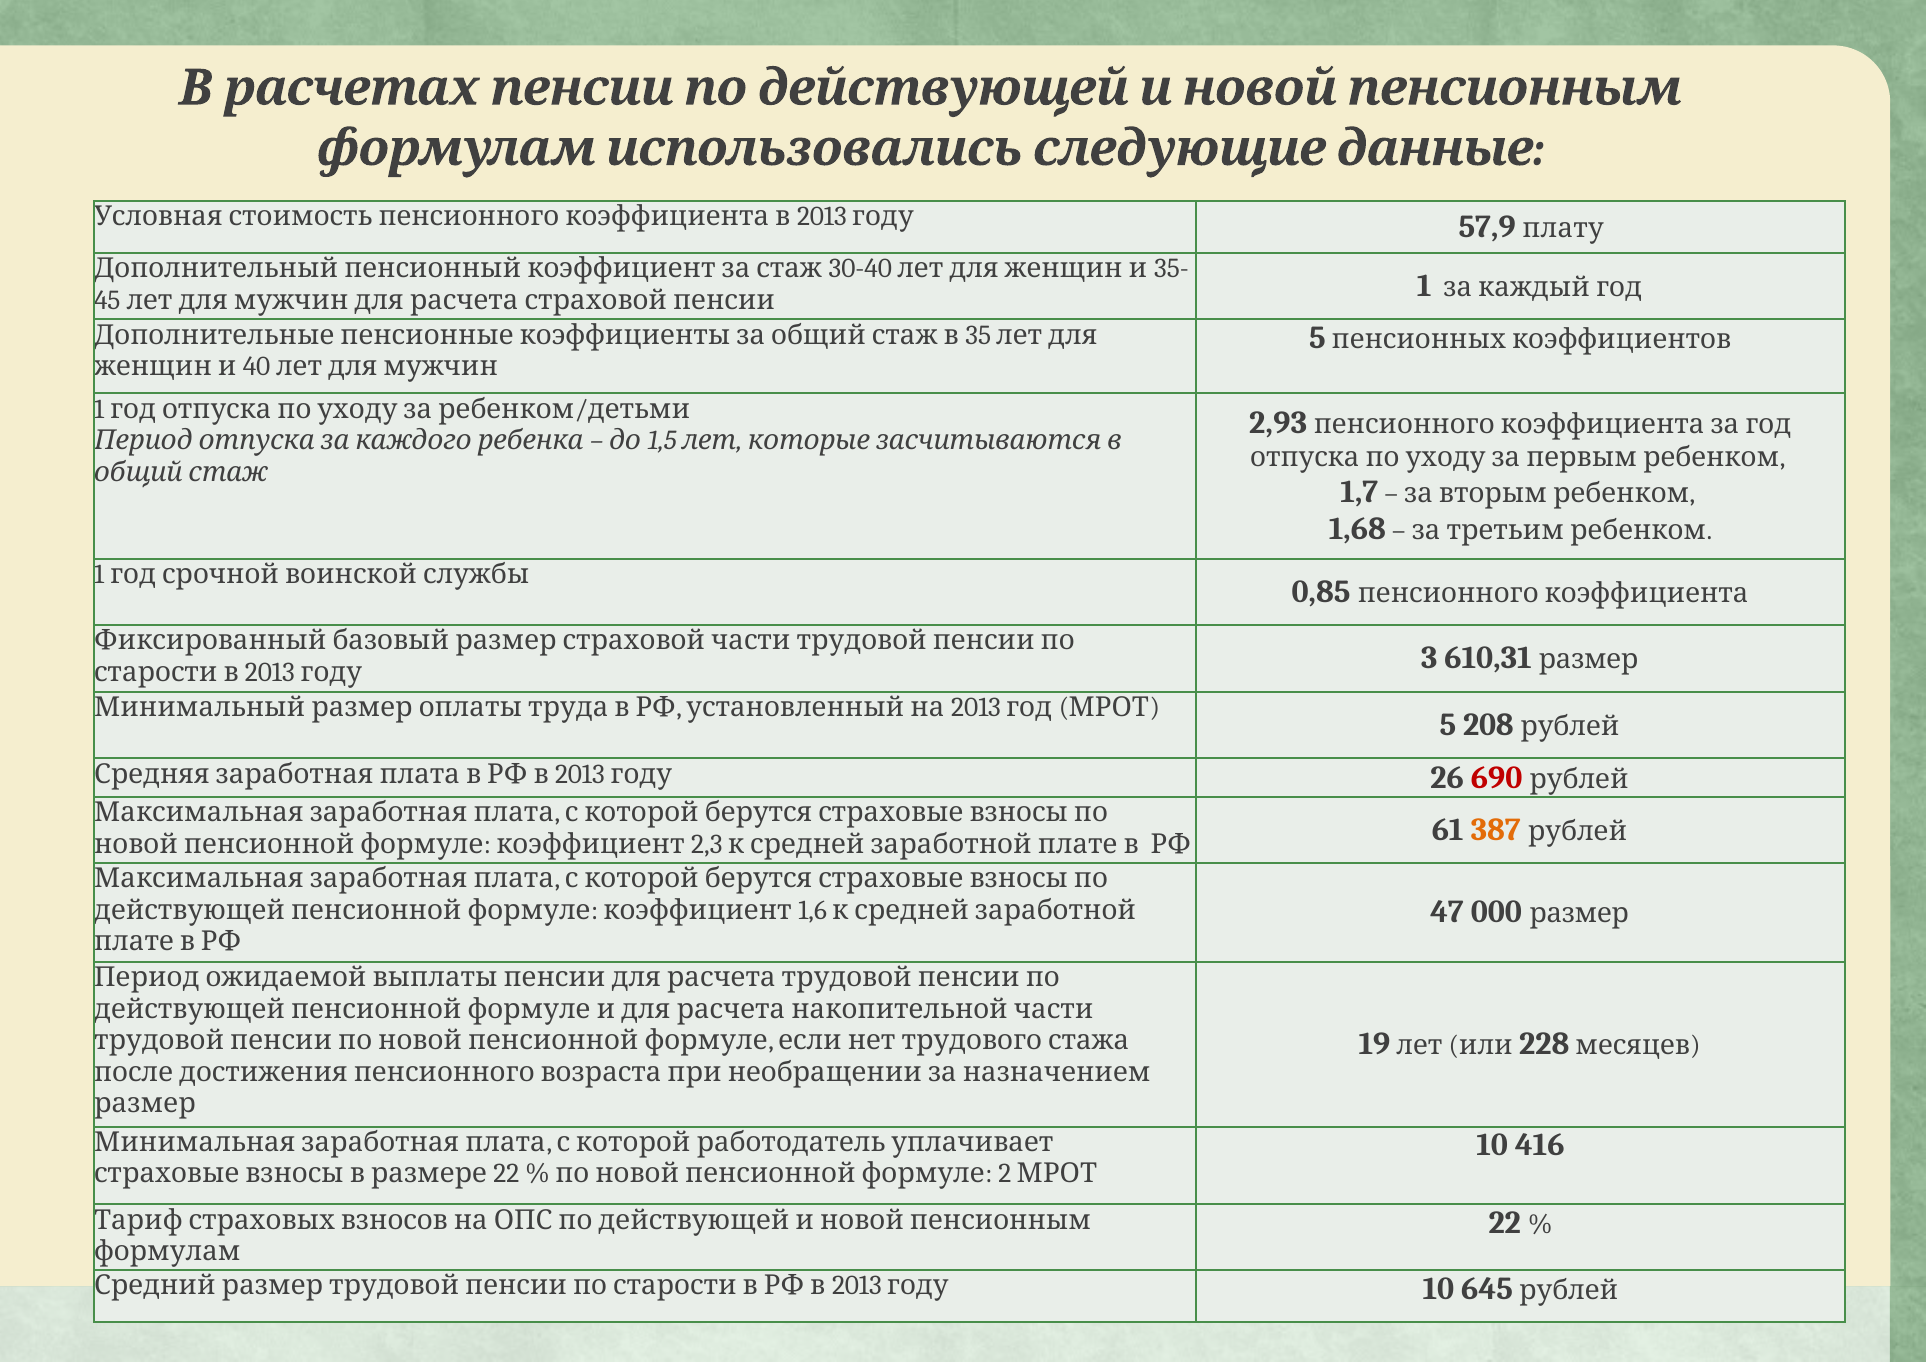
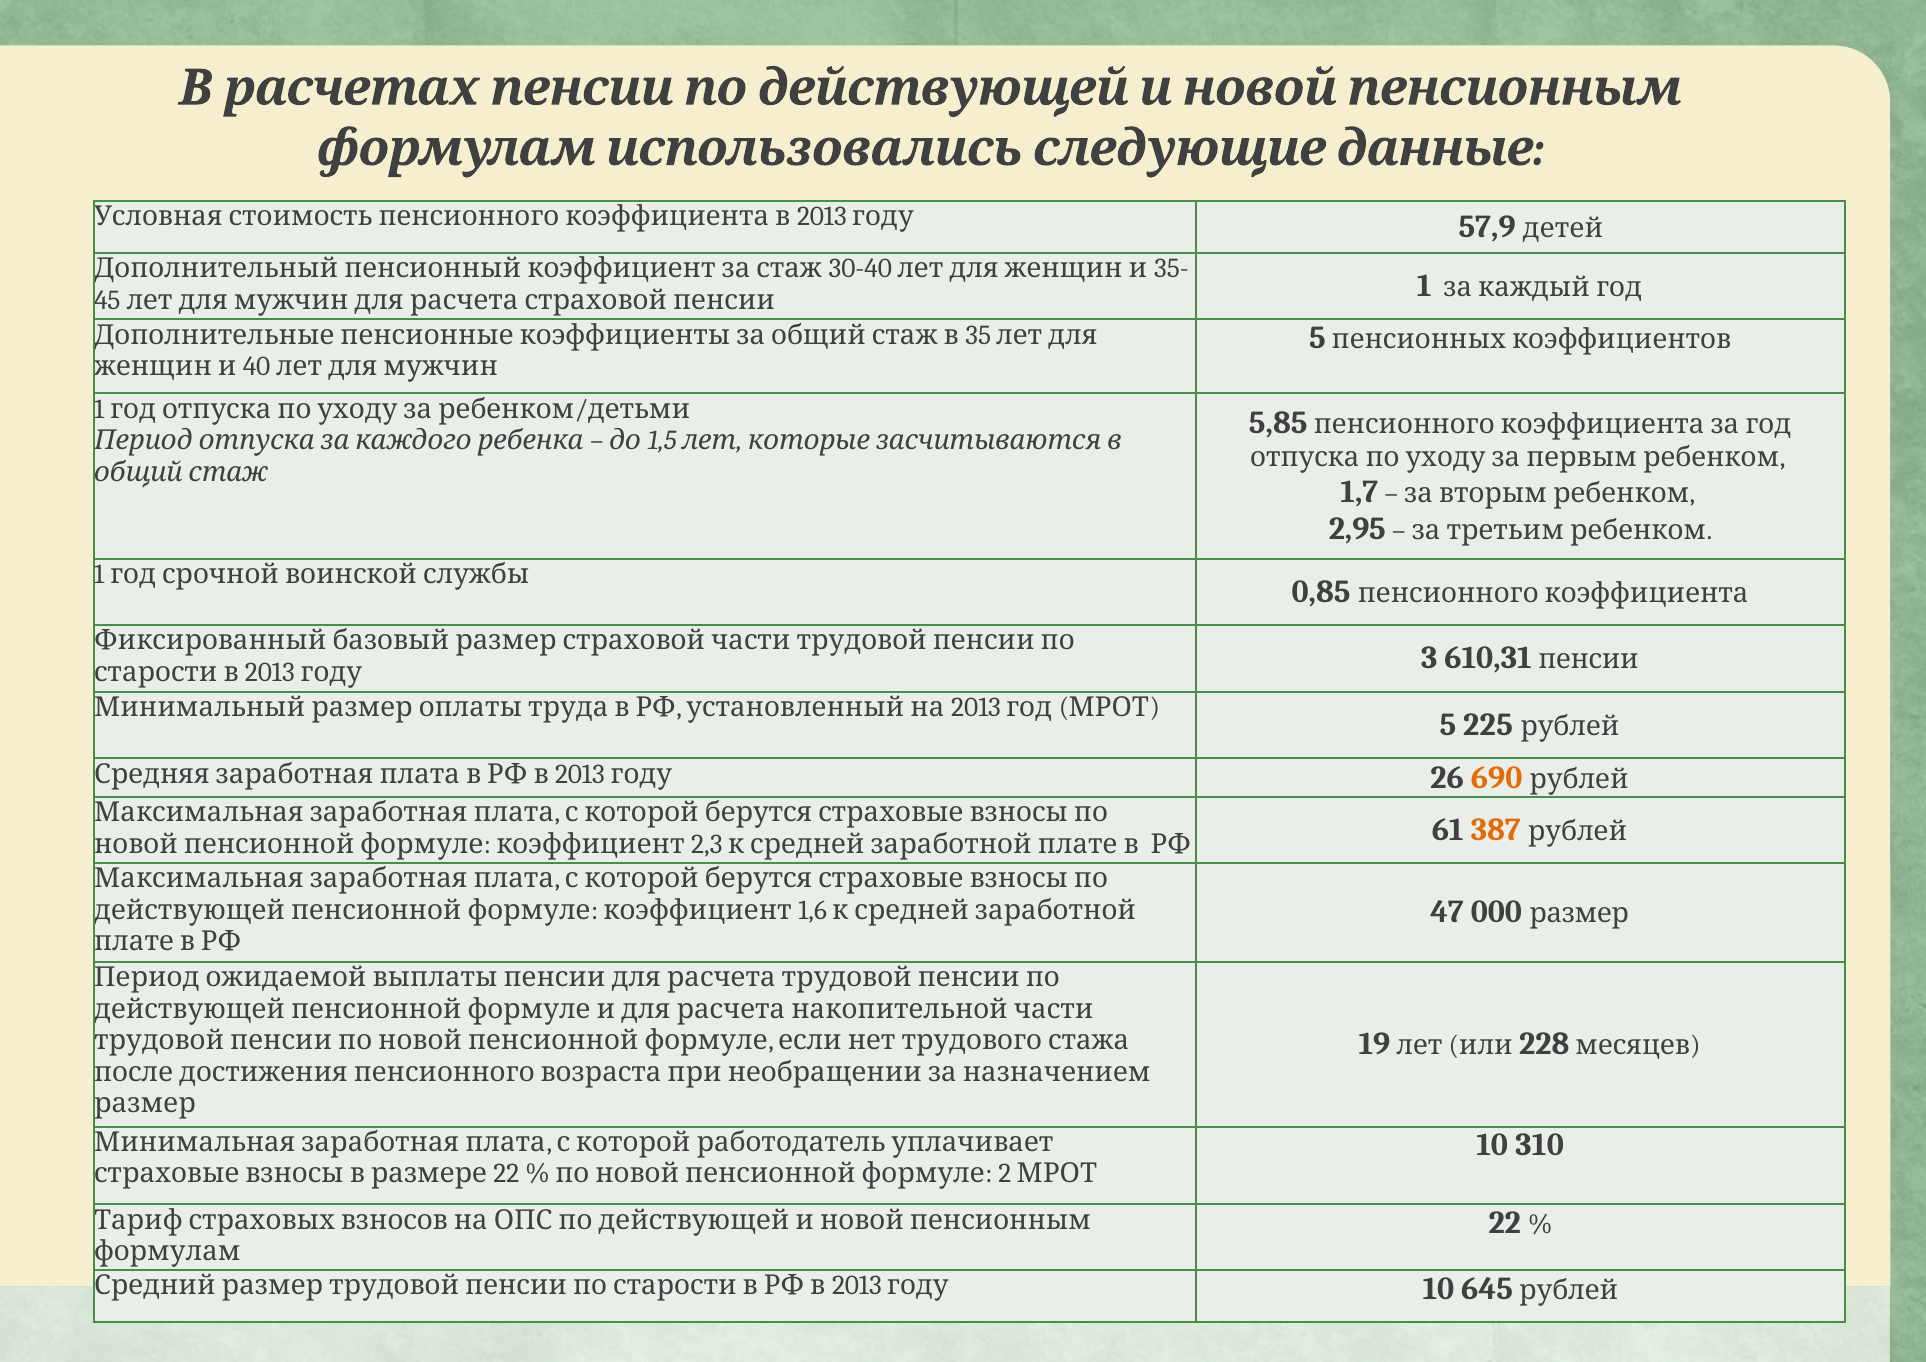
плату: плату -> детей (1563, 228)
2,93: 2,93 -> 5,85 (1278, 423)
1,68: 1,68 -> 2,95 (1357, 528)
610,31 размер: размер -> пенсии (1588, 660)
208: 208 -> 225 (1488, 725)
690 colour: red -> orange (1497, 777)
416: 416 -> 310 (1540, 1145)
